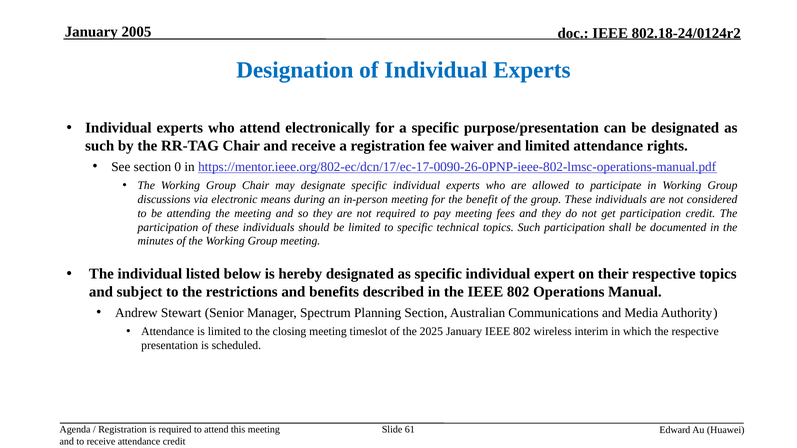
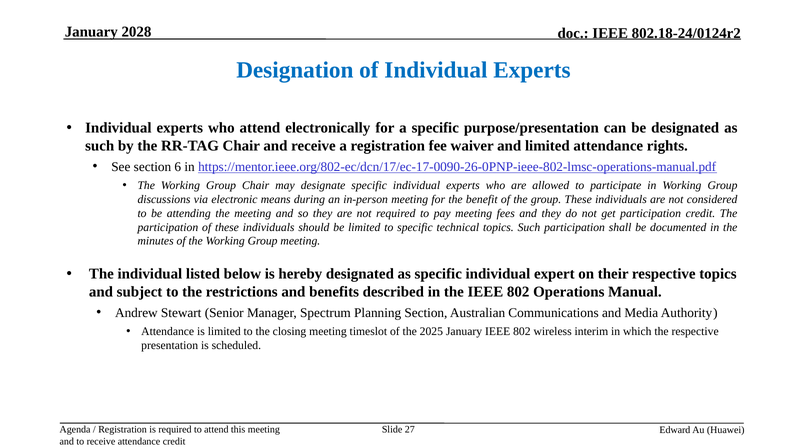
2005: 2005 -> 2028 (136, 32)
0: 0 -> 6 (178, 167)
61: 61 -> 27 (410, 430)
